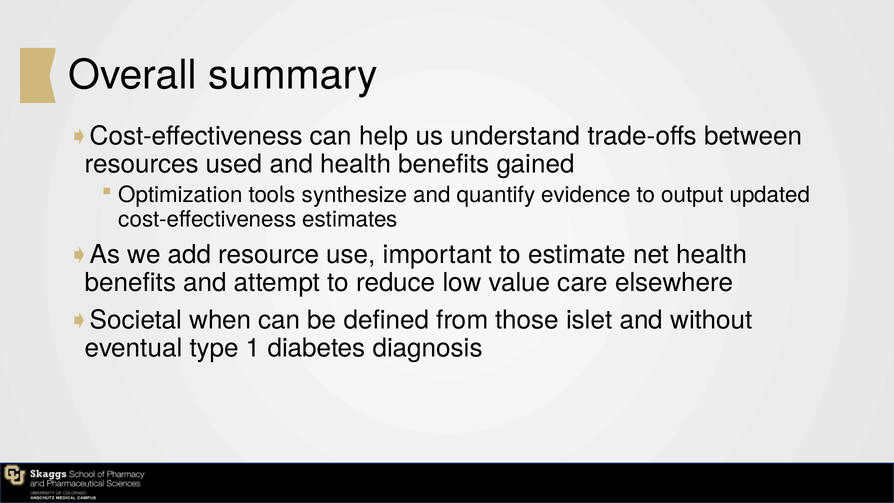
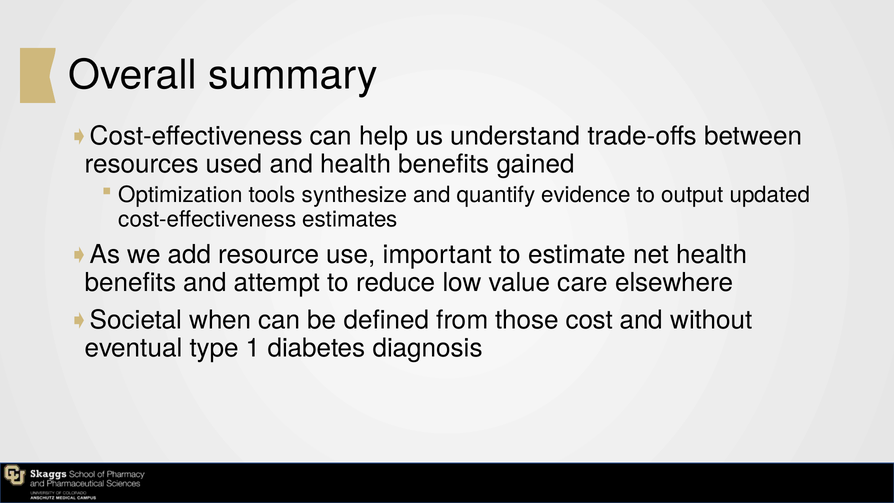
islet: islet -> cost (589, 320)
